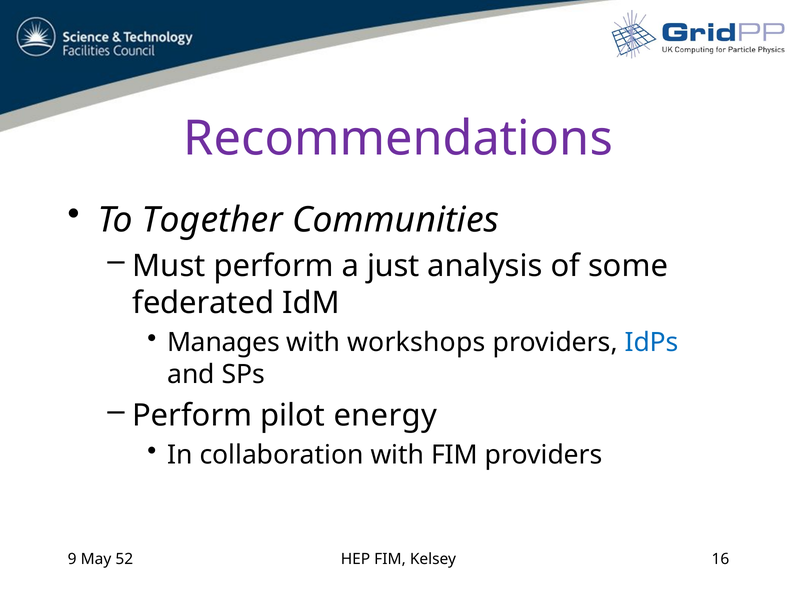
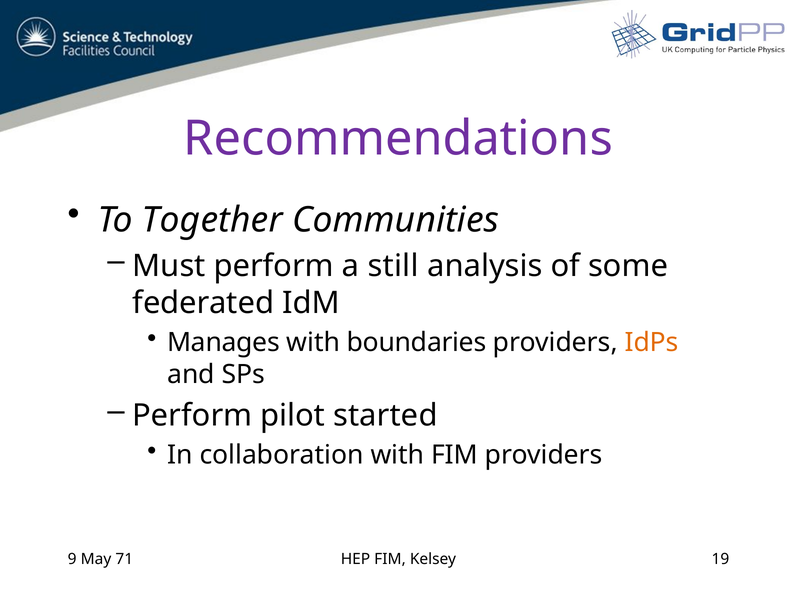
just: just -> still (393, 266)
workshops: workshops -> boundaries (417, 342)
IdPs colour: blue -> orange (652, 342)
energy: energy -> started (385, 415)
52: 52 -> 71 (124, 559)
16: 16 -> 19 (720, 559)
